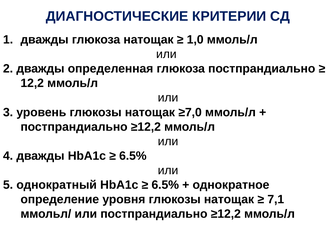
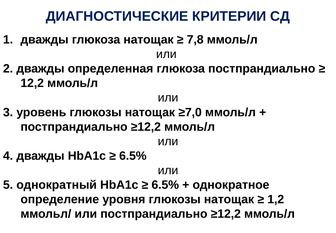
1,0: 1,0 -> 7,8 (195, 40)
7,1: 7,1 -> 1,2 (276, 199)
